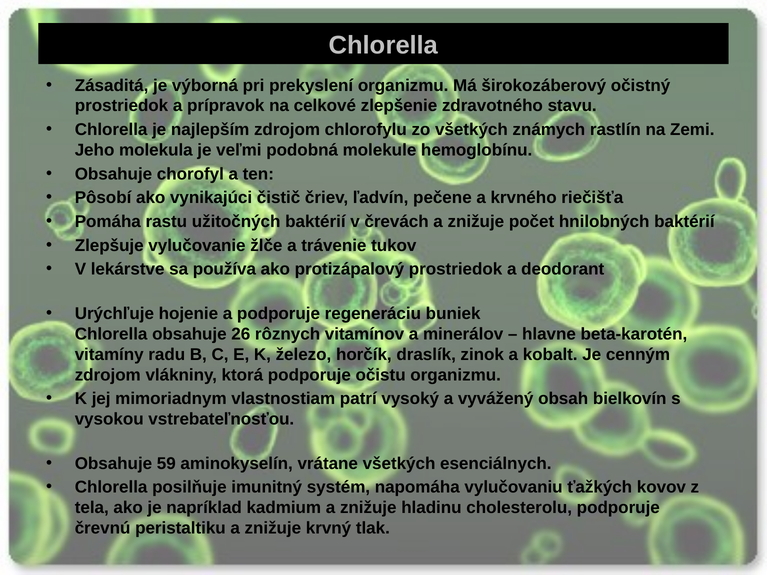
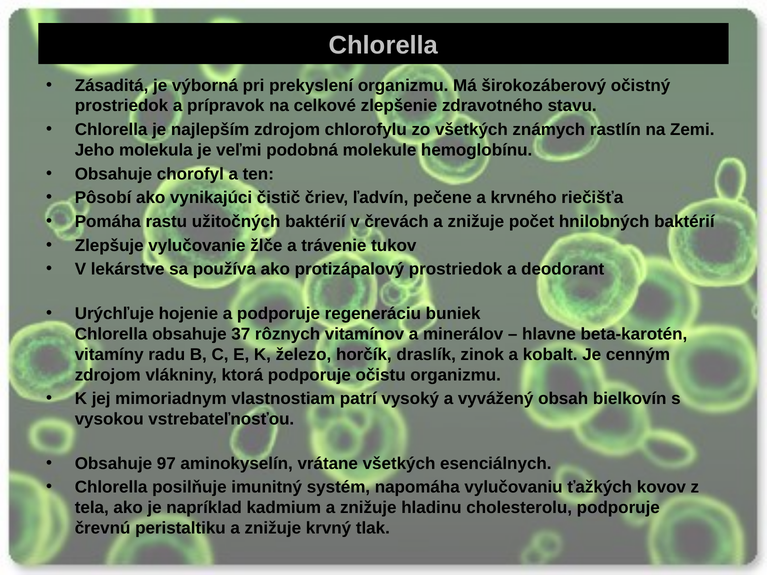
26: 26 -> 37 (241, 334)
59: 59 -> 97 (166, 464)
